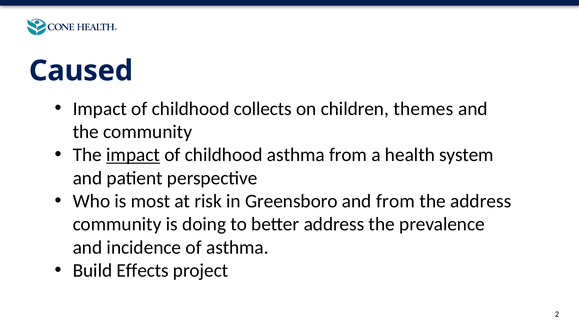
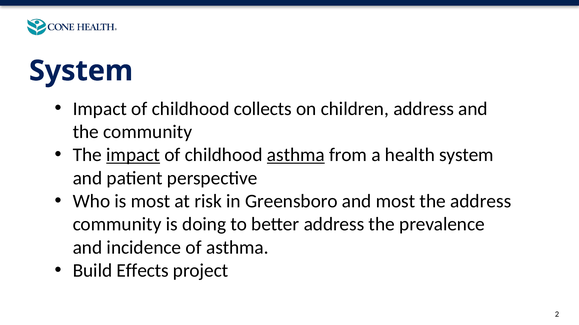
Caused: Caused -> System (81, 71)
children themes: themes -> address (424, 109)
asthma underline: none -> present (296, 155)
and from: from -> most (396, 202)
